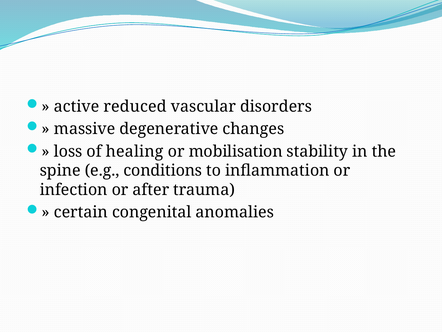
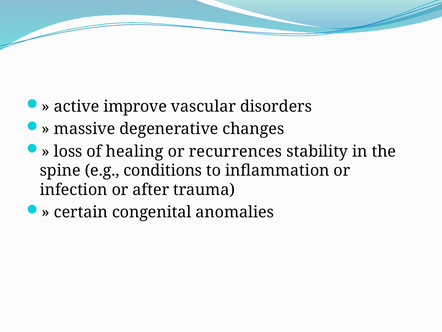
reduced: reduced -> improve (135, 106)
mobilisation: mobilisation -> recurrences (236, 151)
